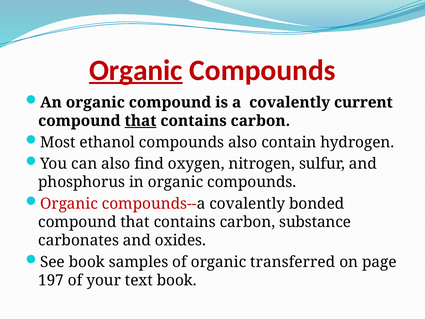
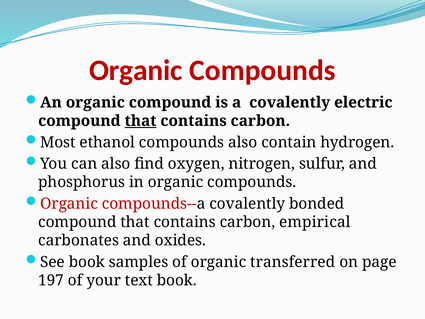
Organic underline: present -> none (136, 70)
current: current -> electric (363, 102)
substance: substance -> empirical (315, 222)
